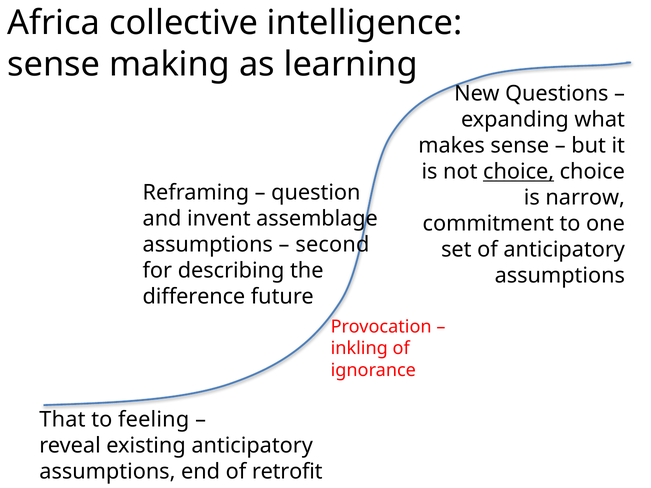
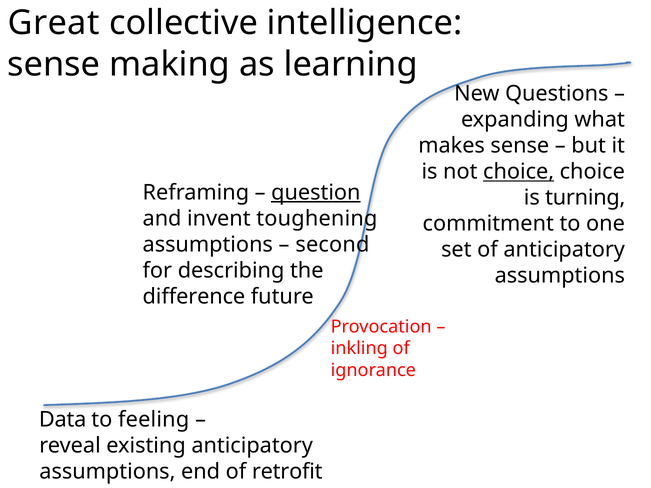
Africa: Africa -> Great (54, 23)
question underline: none -> present (316, 193)
narrow: narrow -> turning (585, 198)
assemblage: assemblage -> toughening (317, 219)
That: That -> Data (63, 420)
